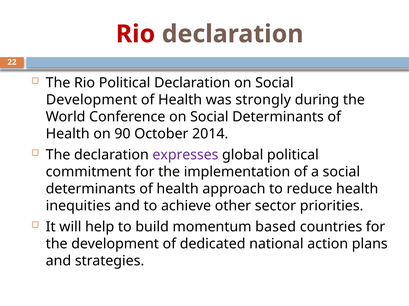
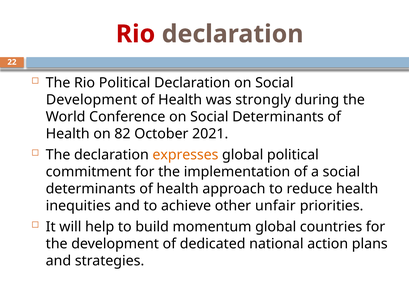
90: 90 -> 82 (122, 134)
2014: 2014 -> 2021 (210, 134)
expresses colour: purple -> orange (185, 155)
sector: sector -> unfair (275, 206)
momentum based: based -> global (276, 227)
